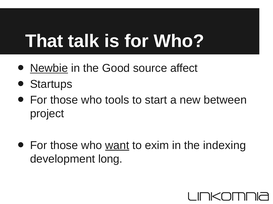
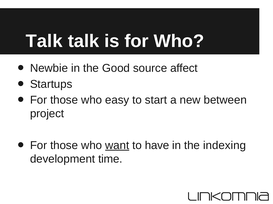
That: That -> Talk (44, 41)
Newbie underline: present -> none (49, 68)
tools: tools -> easy (117, 100)
exim: exim -> have (157, 146)
long: long -> time (110, 159)
